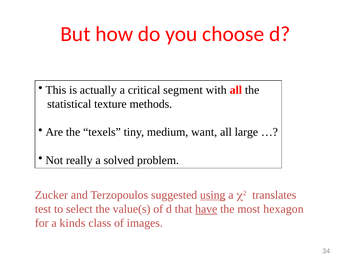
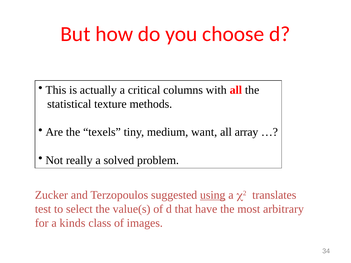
segment: segment -> columns (183, 90)
large: large -> array (246, 132)
have underline: present -> none (206, 209)
hexagon: hexagon -> arbitrary (283, 209)
